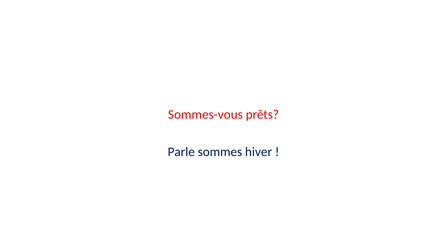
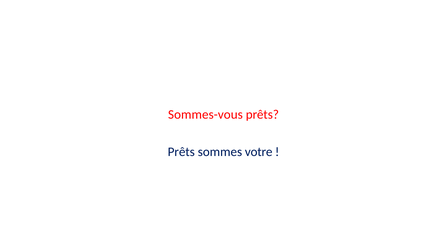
Parle: Parle -> Prêts (181, 152)
hiver: hiver -> votre (259, 152)
